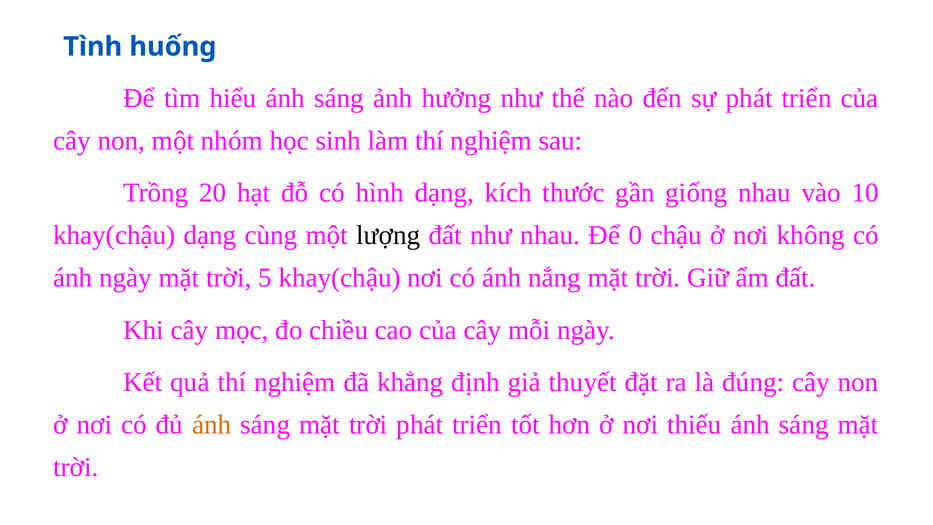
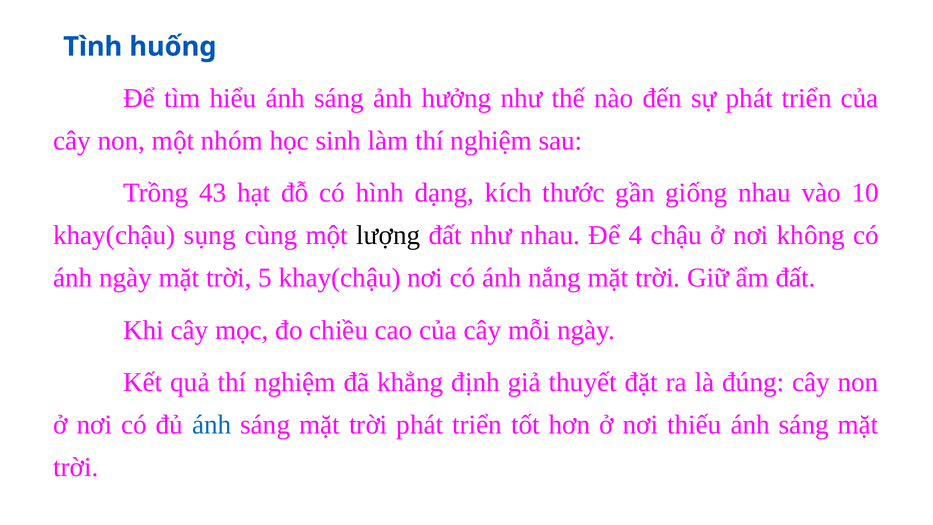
20: 20 -> 43 (213, 193)
khay(chậu dạng: dạng -> sụng (210, 235)
0: 0 -> 4 (635, 235)
ánh colour: orange -> blue (212, 425)
